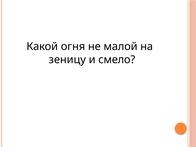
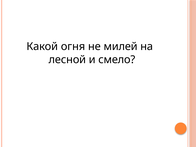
малой: малой -> милей (121, 47)
зеницу: зеницу -> лесной (67, 60)
